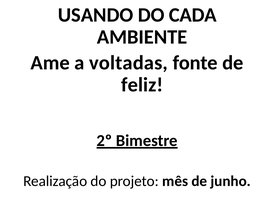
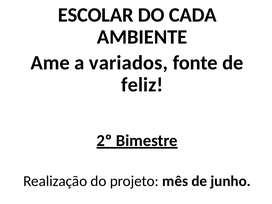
USANDO: USANDO -> ESCOLAR (96, 15)
voltadas: voltadas -> variados (128, 63)
